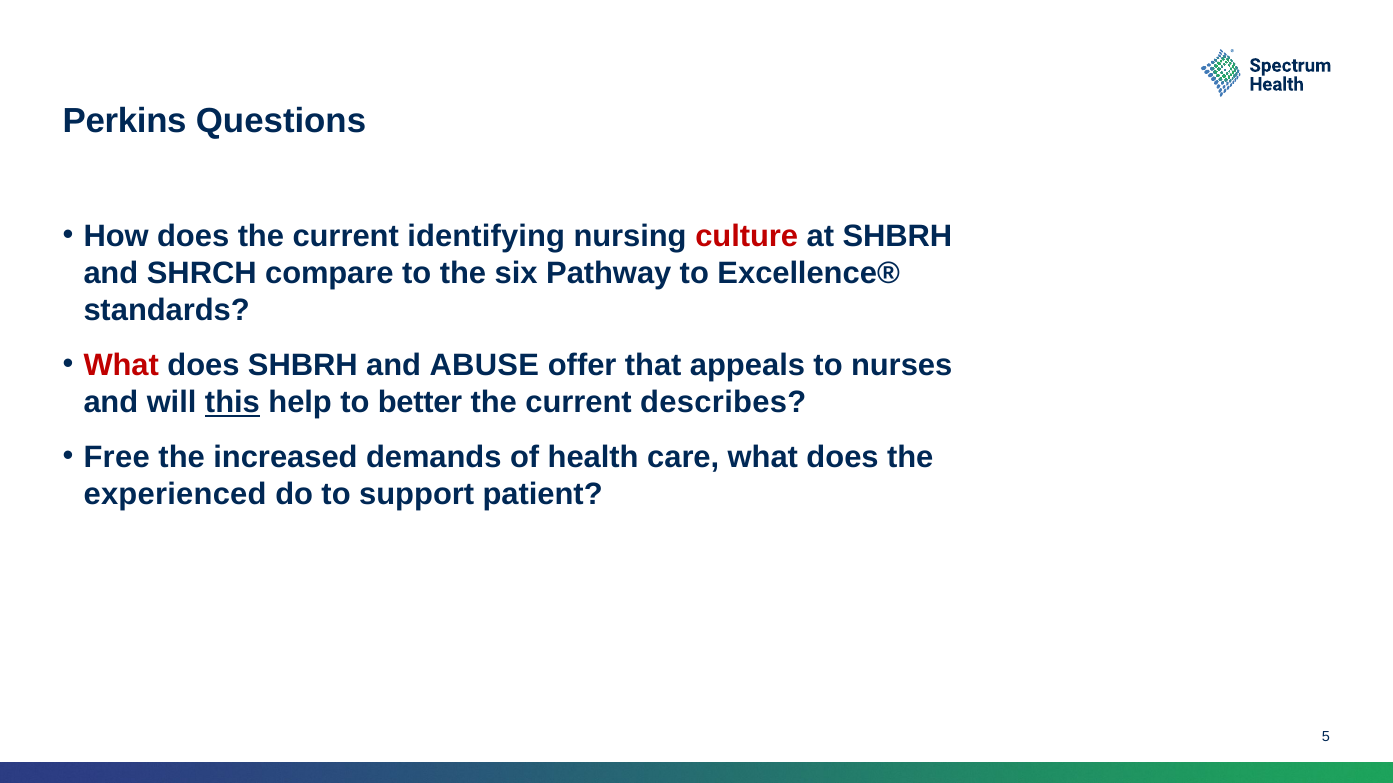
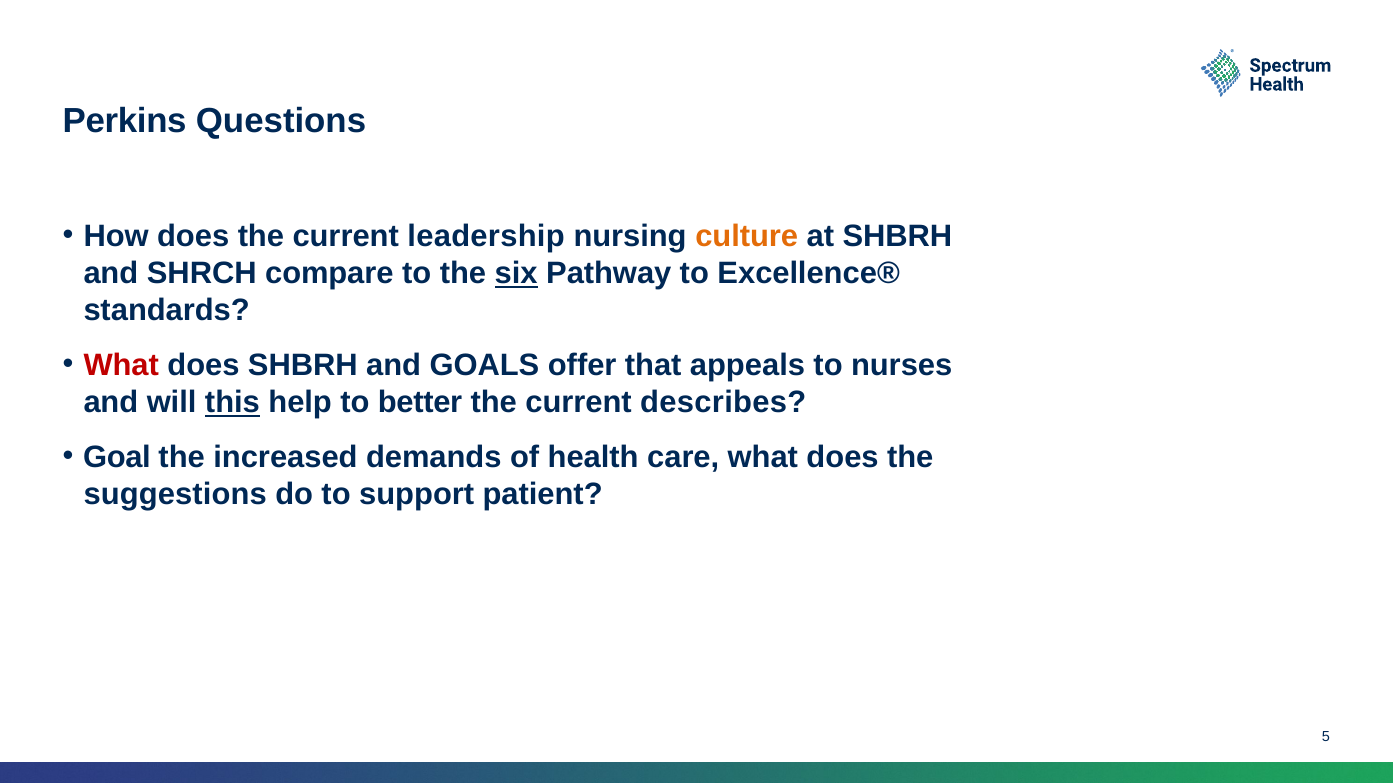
identifying: identifying -> leadership (486, 237)
culture colour: red -> orange (747, 237)
six underline: none -> present (516, 274)
ABUSE: ABUSE -> GOALS (484, 365)
Free: Free -> Goal (117, 457)
experienced: experienced -> suggestions (175, 494)
